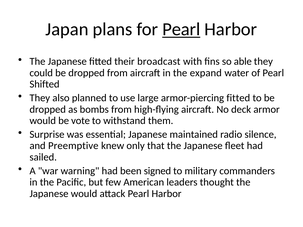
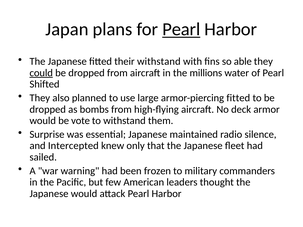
their broadcast: broadcast -> withstand (159, 62)
could underline: none -> present (41, 73)
expand: expand -> millions (206, 73)
Preemptive: Preemptive -> Intercepted (73, 146)
signed: signed -> frozen (157, 171)
